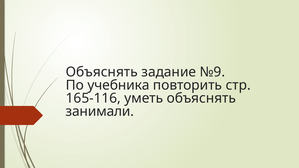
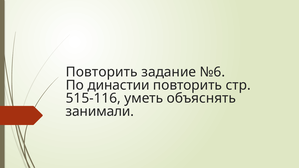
Объяснять: Объяснять -> Повторить (102, 72)
№9: №9 -> №6 (212, 72)
учебника: учебника -> династии (119, 85)
165-116: 165-116 -> 515-116 (93, 98)
